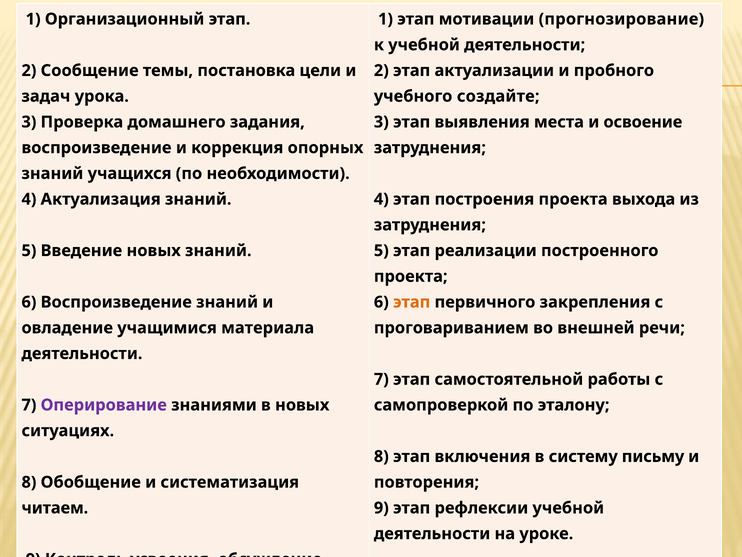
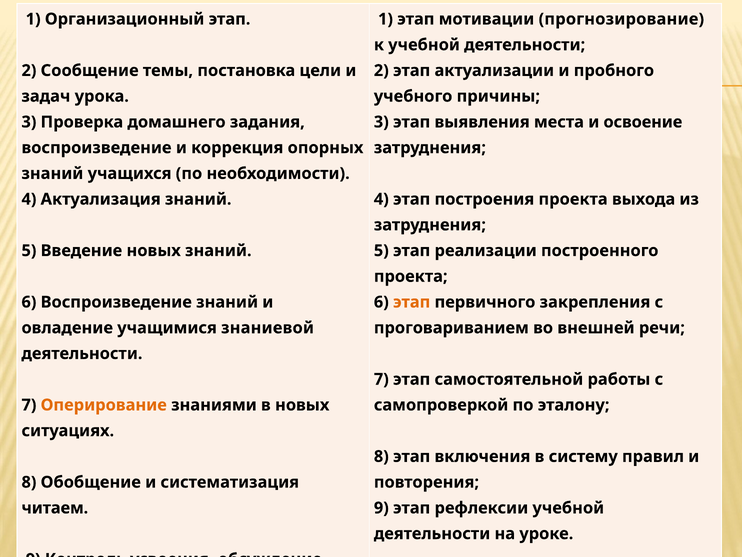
создайте: создайте -> причины (498, 96)
материала: материала -> знаниевой (268, 328)
Оперирование colour: purple -> orange (104, 405)
письму: письму -> правил (653, 456)
